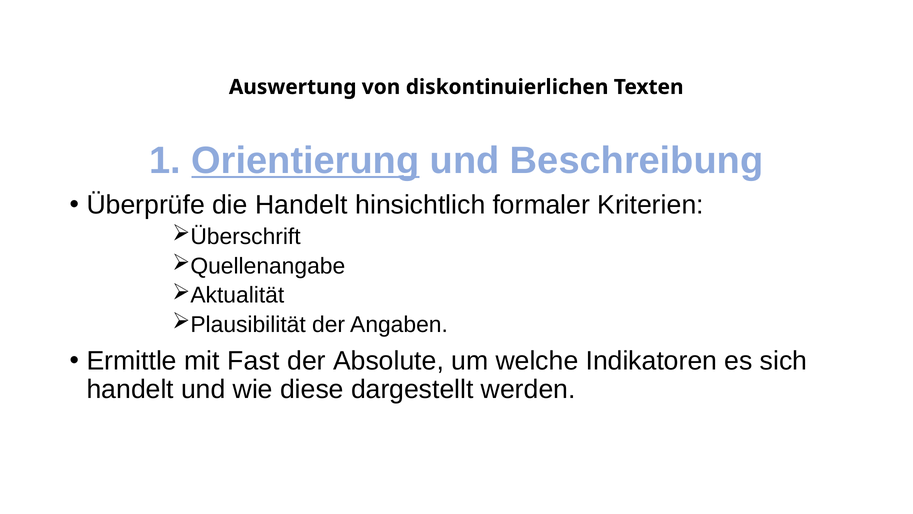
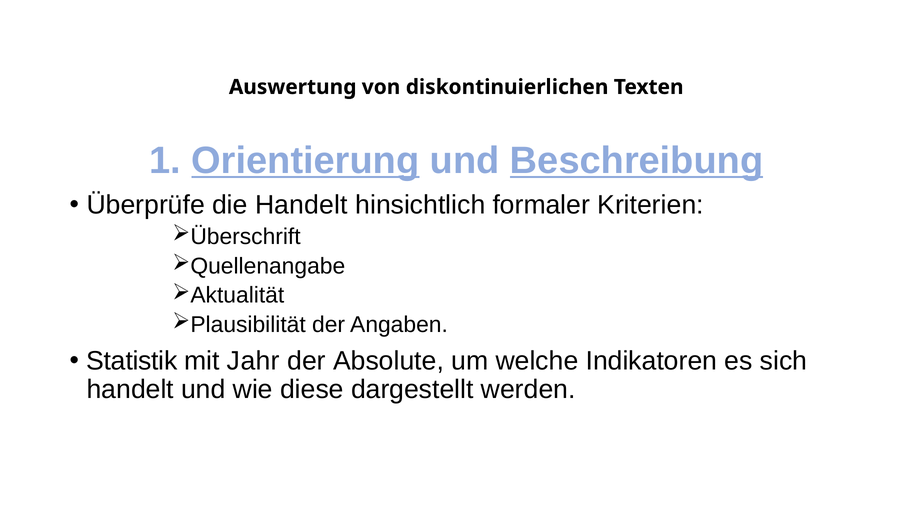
Beschreibung underline: none -> present (637, 160)
Ermittle: Ermittle -> Statistik (132, 361)
Fast: Fast -> Jahr (253, 361)
